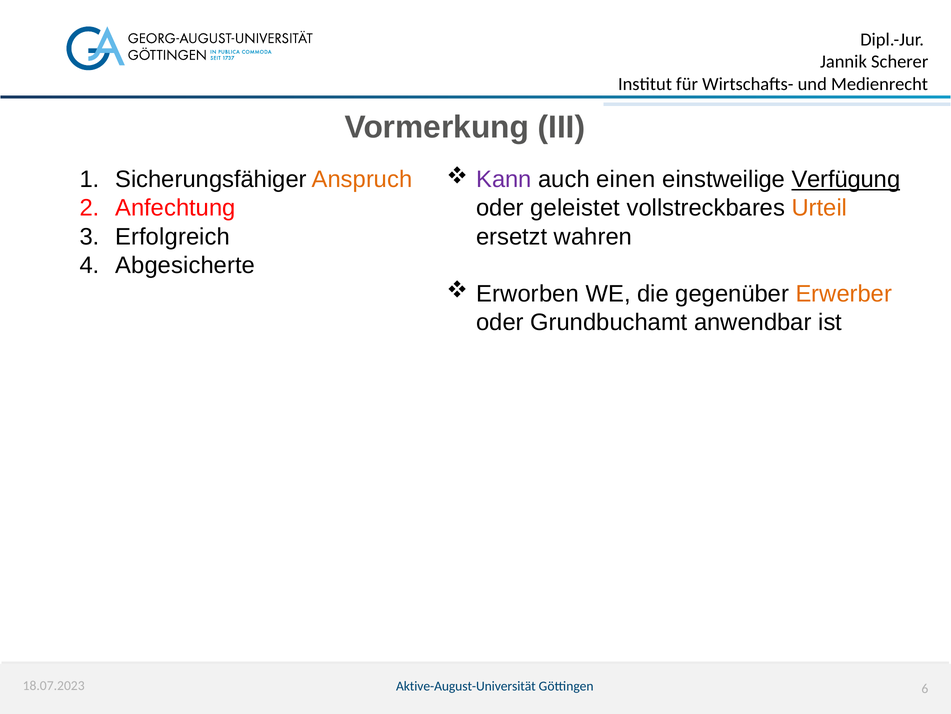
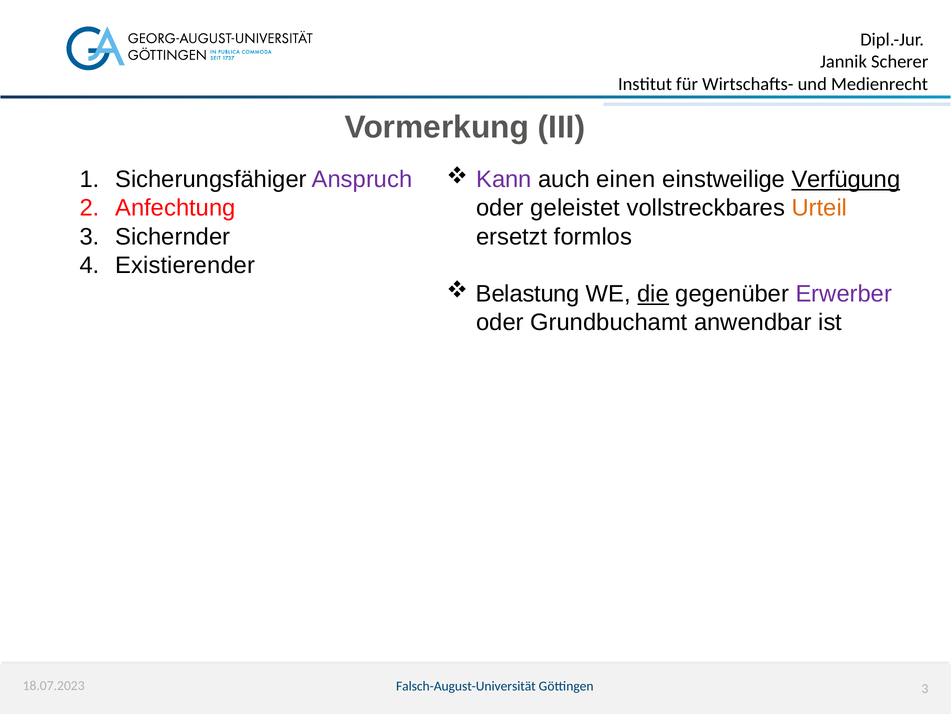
Anspruch colour: orange -> purple (362, 179)
Erfolgreich: Erfolgreich -> Sichernder (173, 236)
wahren: wahren -> formlos (593, 236)
Abgesicherte: Abgesicherte -> Existierender (185, 265)
Erworben: Erworben -> Belastung (528, 294)
die underline: none -> present (653, 294)
Erwerber colour: orange -> purple (844, 294)
Aktive-August-Universität: Aktive-August-Universität -> Falsch-August-Universität (466, 685)
Göttingen 6: 6 -> 3 (925, 688)
